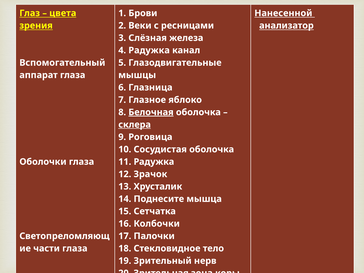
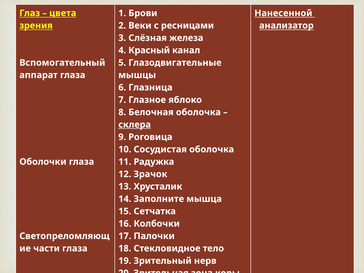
4 Радужка: Радужка -> Красный (149, 50)
Белочная underline: present -> none (151, 112)
Поднесите: Поднесите -> Заполните (159, 199)
